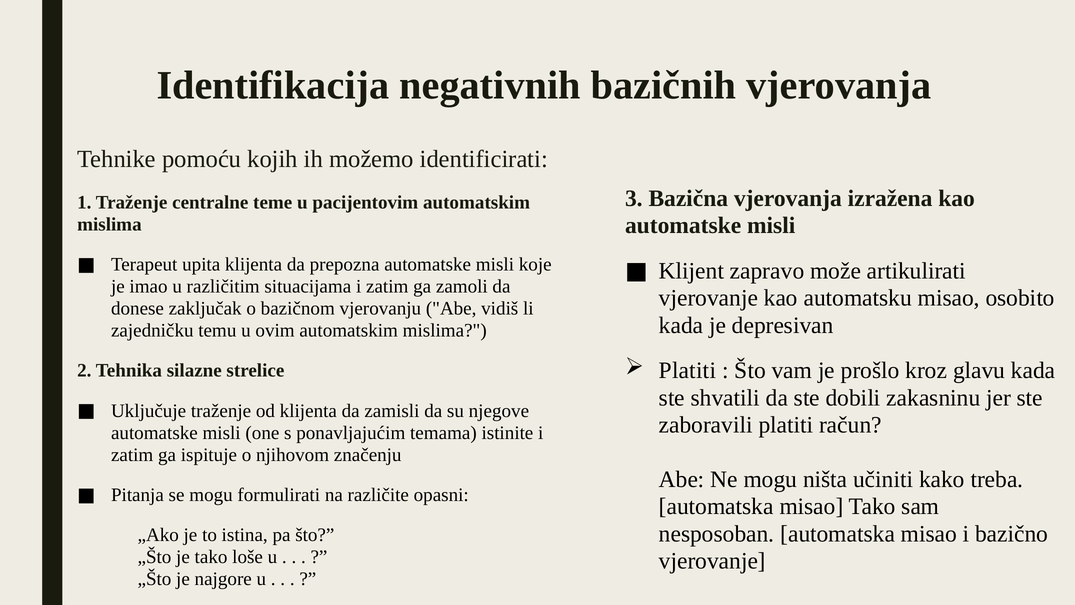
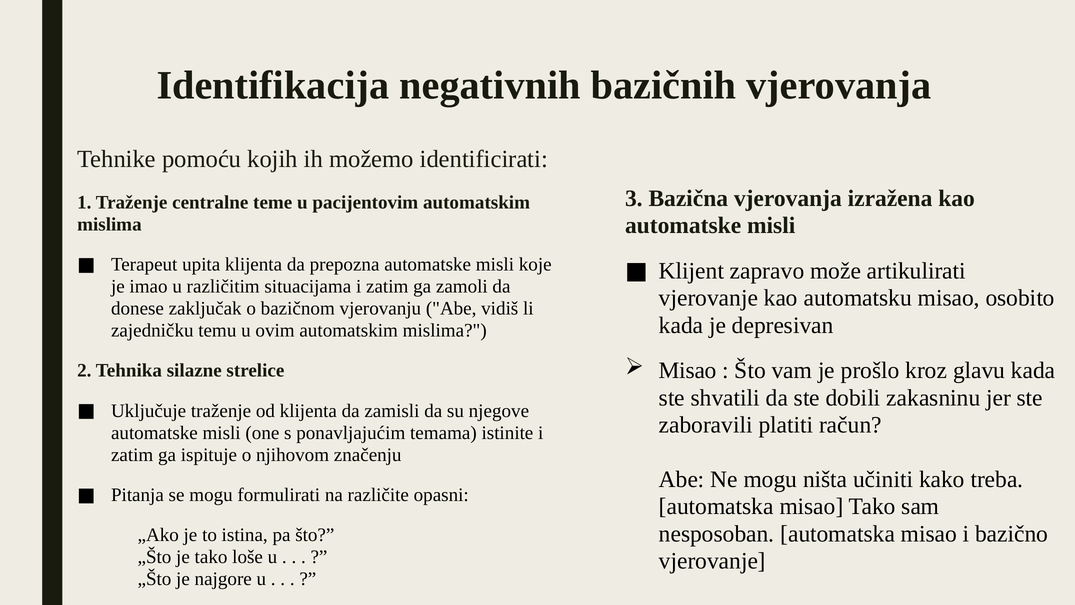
Platiti: Platiti -> Misao (688, 370)
